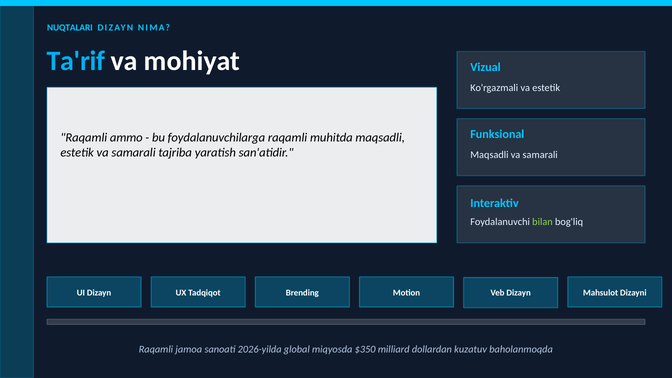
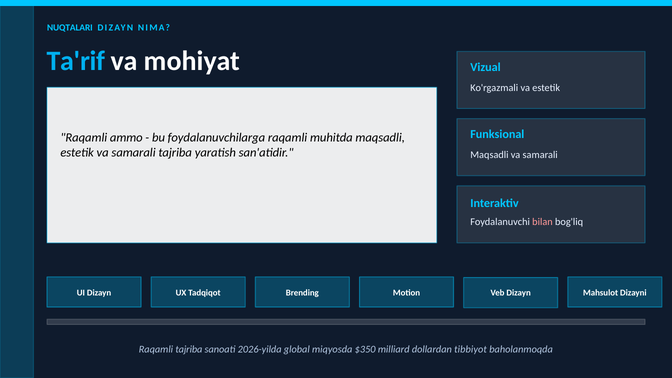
bilan colour: light green -> pink (542, 222)
Raqamli jamoa: jamoa -> tajriba (189, 349)
kuzatuv: kuzatuv -> tibbiyot (471, 349)
